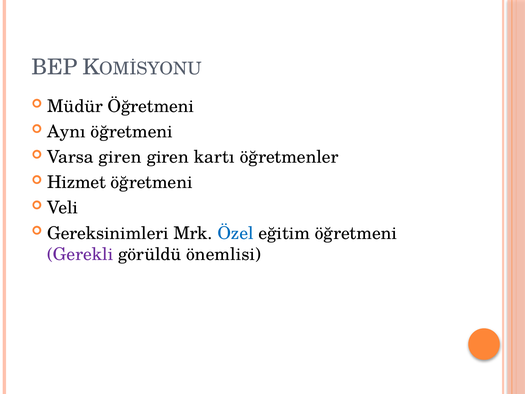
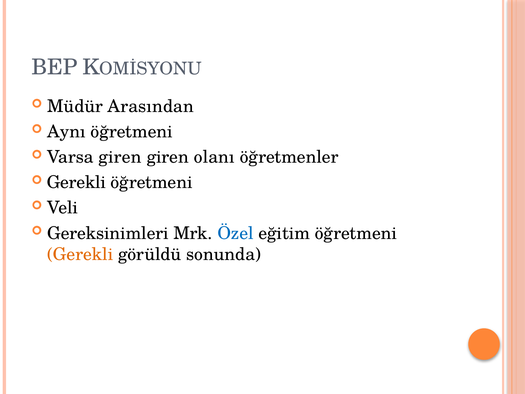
Müdür Öğretmeni: Öğretmeni -> Arasından (151, 106)
kartı: kartı -> olanı (214, 157)
Hizmet: Hizmet -> Gerekli (77, 182)
Gerekli colour: purple -> orange (80, 254)
önemlisi: önemlisi -> sonunda (224, 254)
